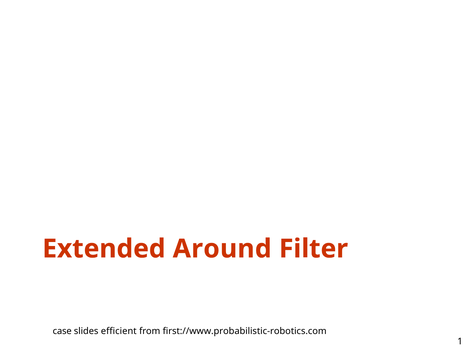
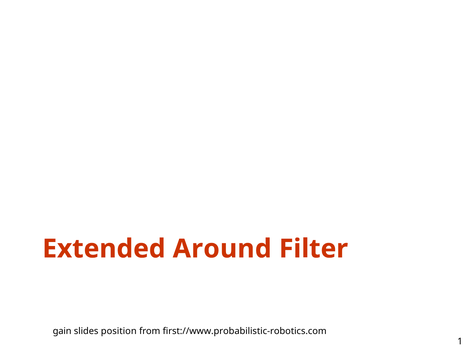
case: case -> gain (62, 331)
efficient: efficient -> position (119, 331)
